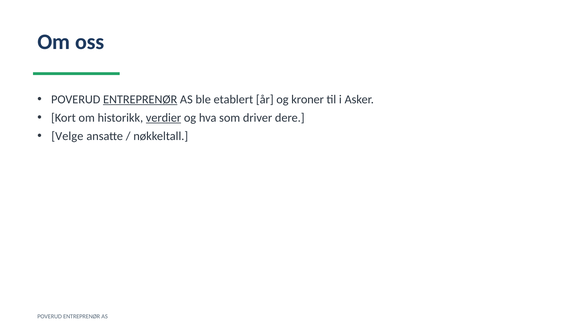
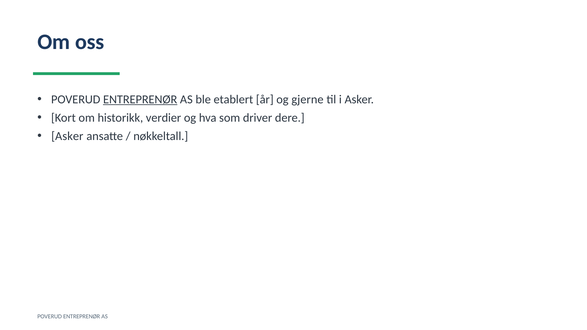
kroner: kroner -> gjerne (308, 99)
verdier underline: present -> none (164, 118)
Velge: Velge -> Asker (67, 136)
